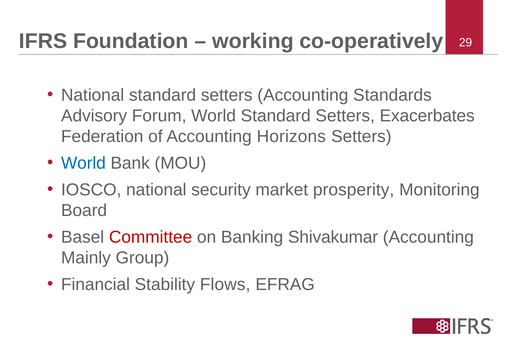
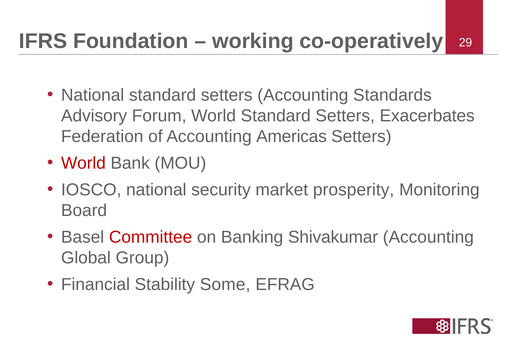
Horizons: Horizons -> Americas (292, 136)
World colour: blue -> red (83, 163)
Mainly: Mainly -> Global (86, 258)
Flows: Flows -> Some (225, 284)
